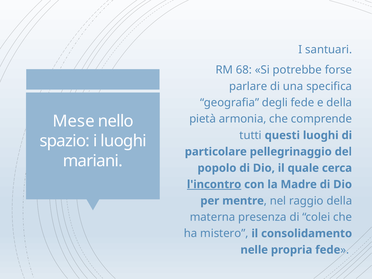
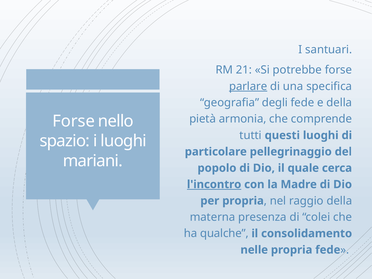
68: 68 -> 21 (244, 70)
parlare underline: none -> present (248, 86)
Mese: Mese -> Forse (74, 121)
per mentre: mentre -> propria (243, 201)
mistero: mistero -> qualche (224, 233)
